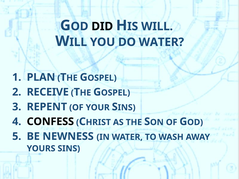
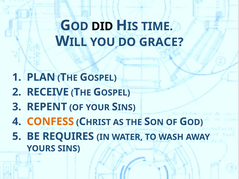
WILL: WILL -> TIME (157, 26)
DO WATER: WATER -> GRACE (161, 42)
CONFESS colour: black -> orange (50, 122)
NEWNESS: NEWNESS -> REQUIRES (68, 137)
